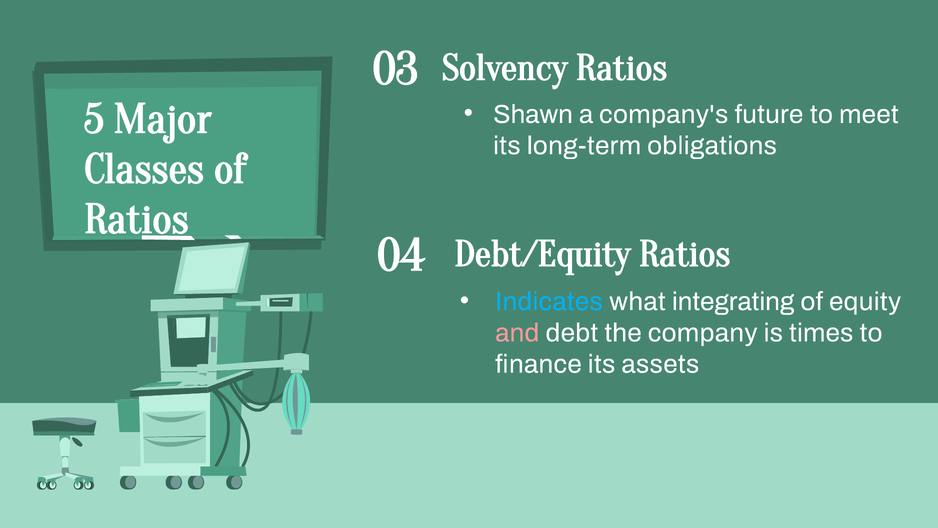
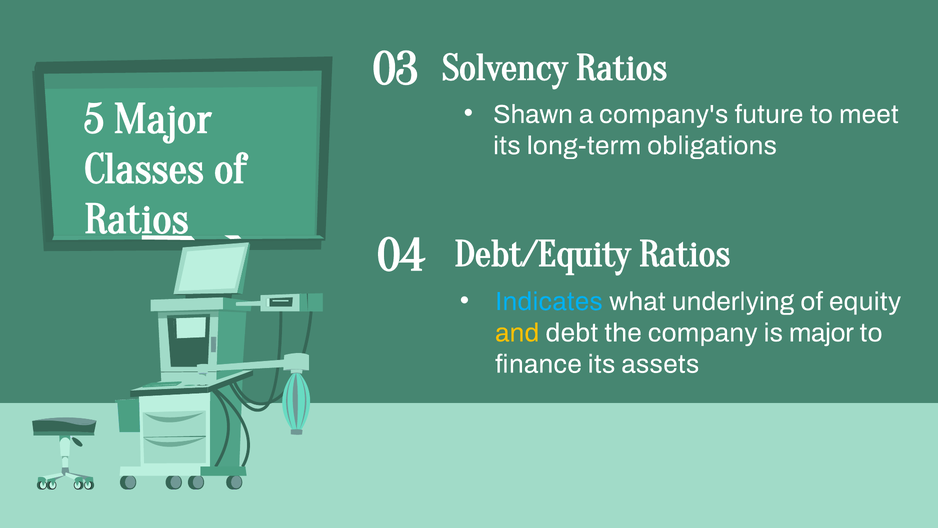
integrating: integrating -> underlying (733, 301)
and colour: pink -> yellow (517, 333)
is times: times -> major (821, 333)
